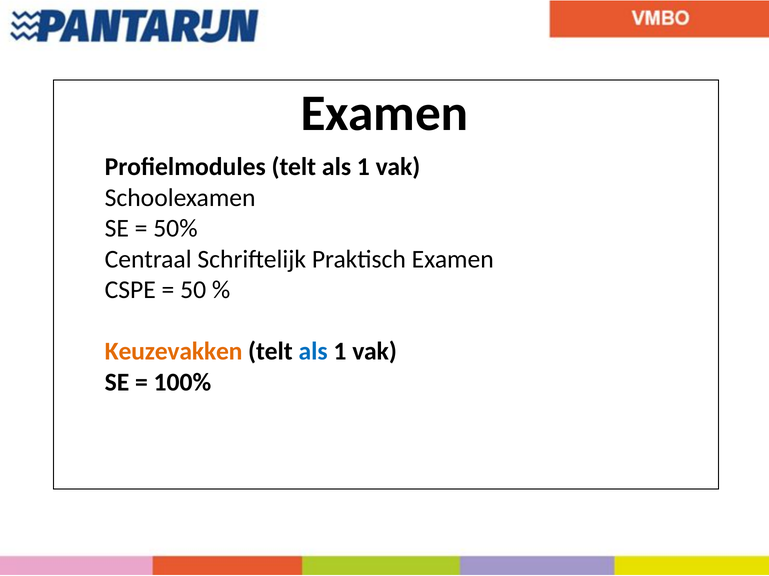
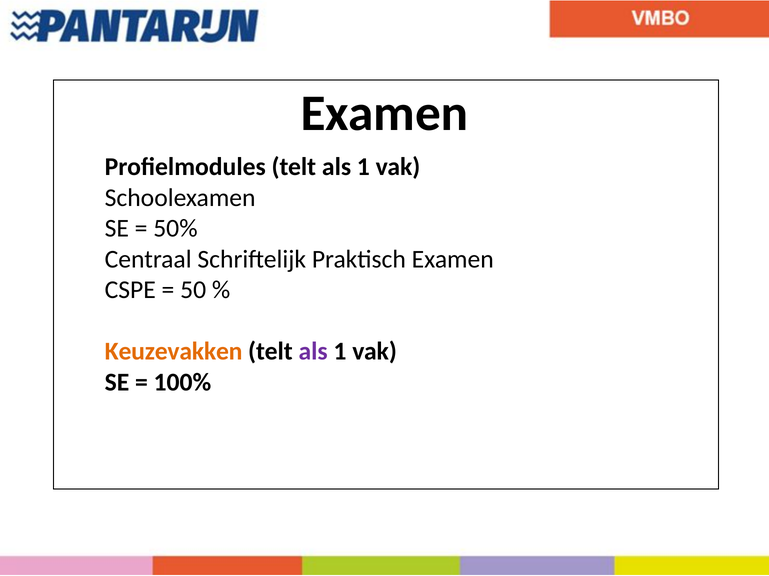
als colour: blue -> purple (313, 352)
